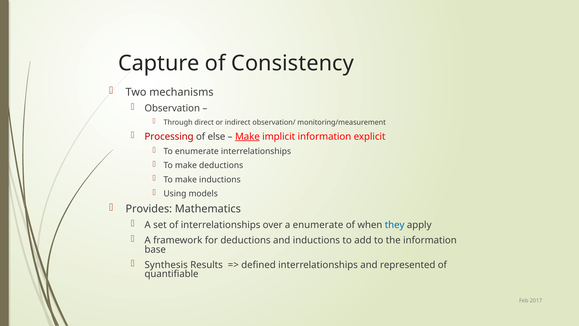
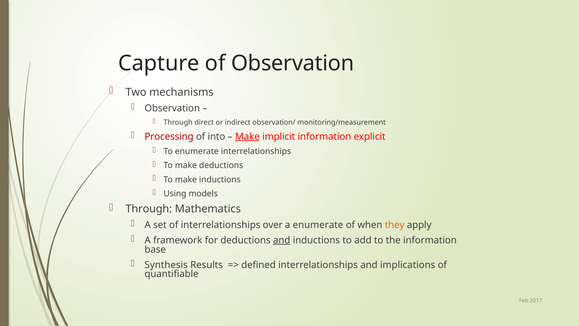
of Consistency: Consistency -> Observation (293, 63)
else: else -> into (216, 136)
Provides: Provides -> Through (149, 209)
they colour: blue -> orange (395, 225)
and underline: none -> present (282, 240)
represented: represented -> implications (408, 265)
